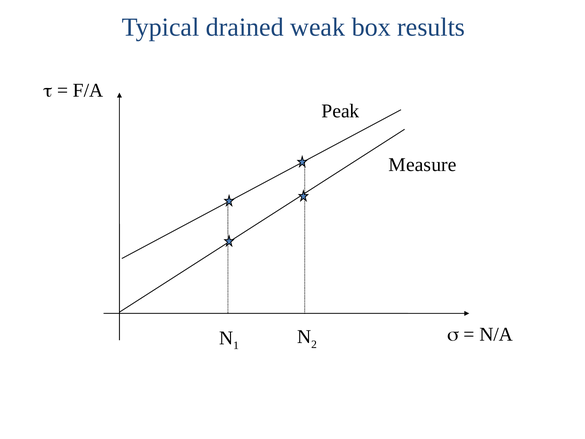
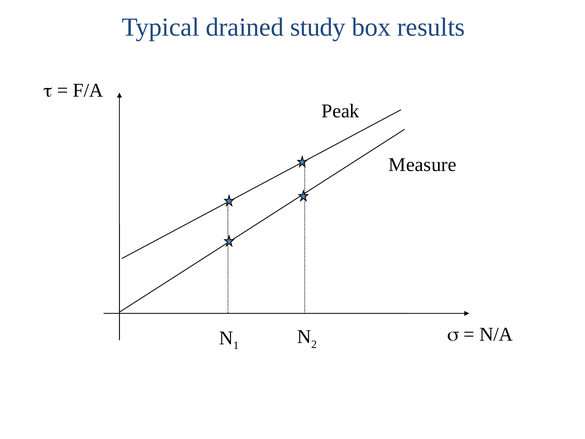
weak: weak -> study (318, 27)
